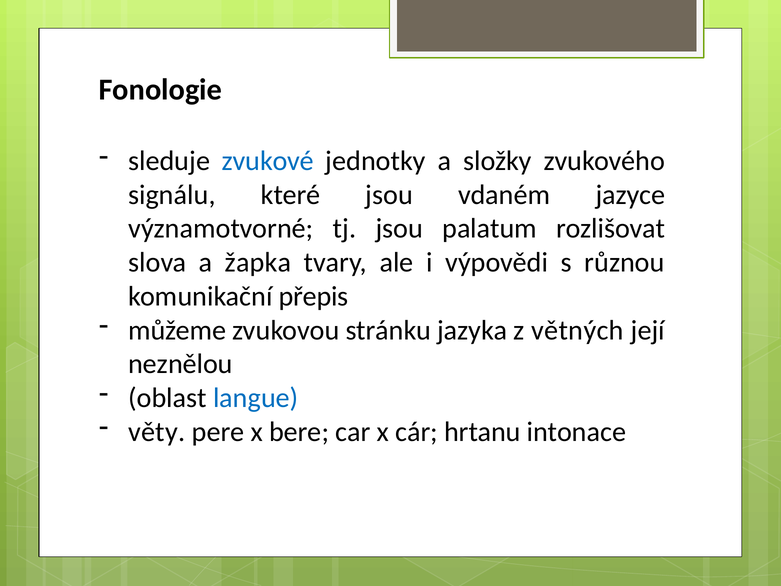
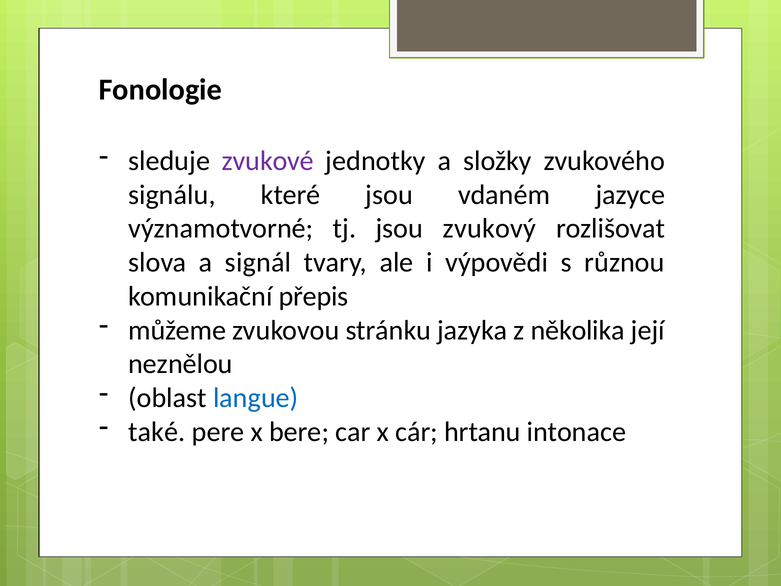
zvukové colour: blue -> purple (268, 161)
palatum: palatum -> zvukový (489, 229)
žapka: žapka -> signál (258, 262)
větných: větných -> několika (578, 330)
věty: věty -> také (157, 432)
